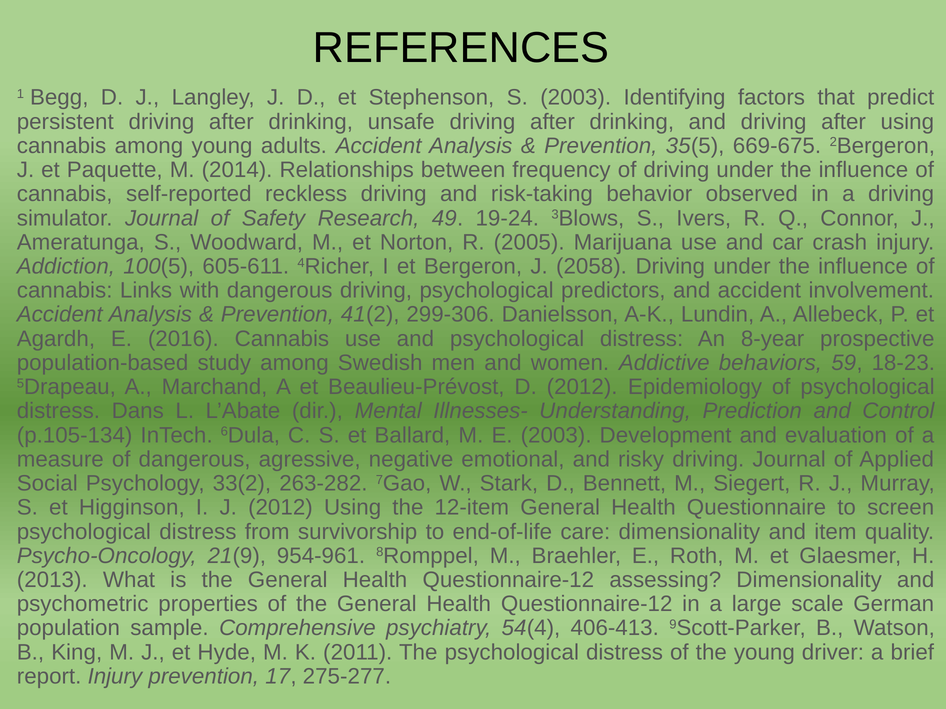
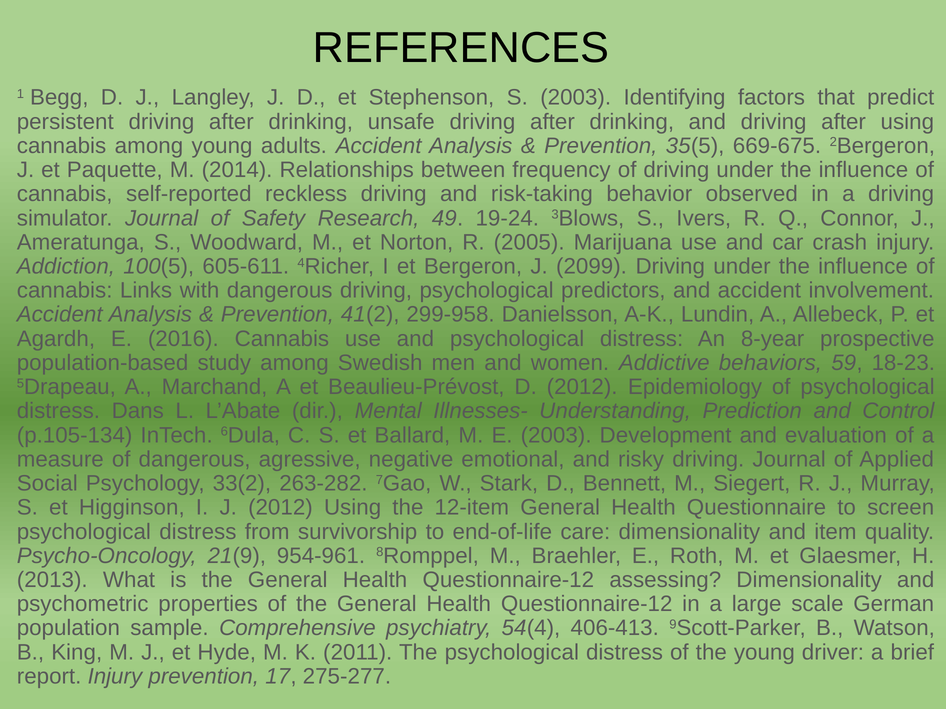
2058: 2058 -> 2099 (592, 267)
299-306: 299-306 -> 299-958 (451, 315)
